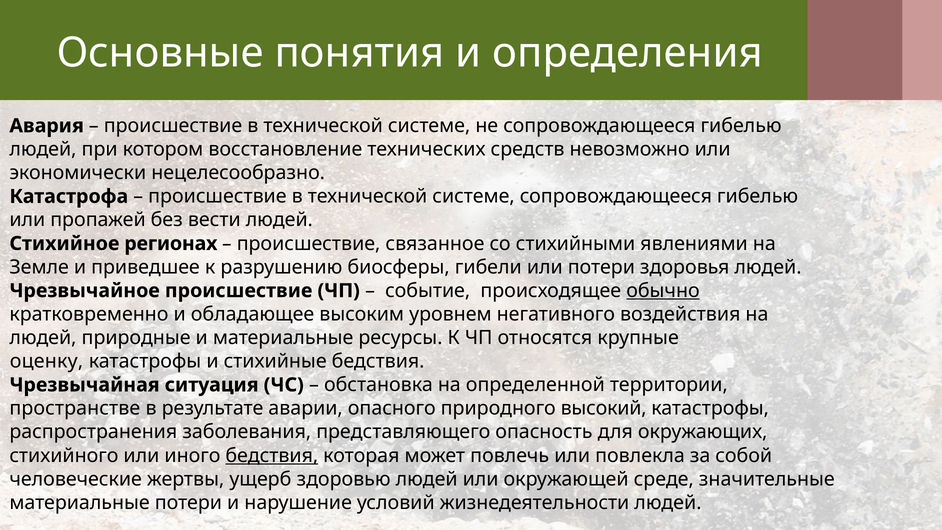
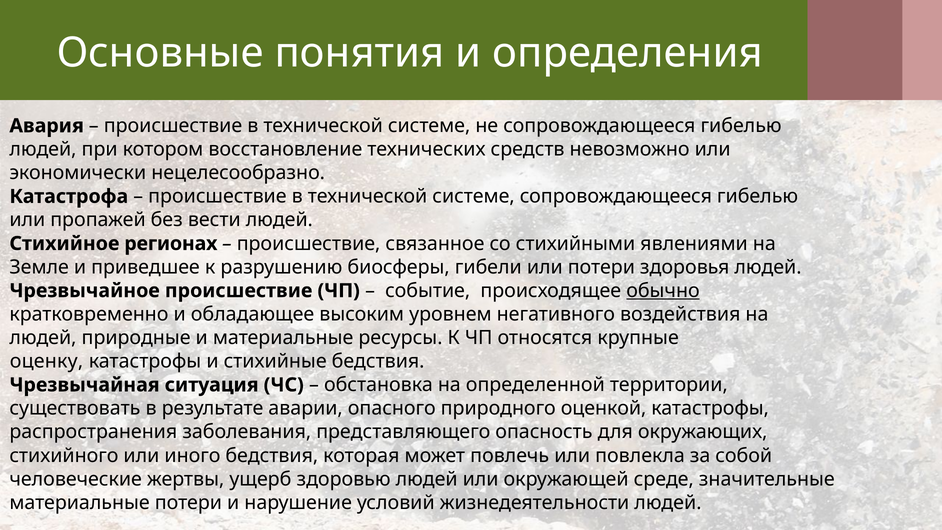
пространстве: пространстве -> существовать (75, 408)
высокий: высокий -> оценкой (604, 408)
бедствия underline: present -> none (272, 455)
